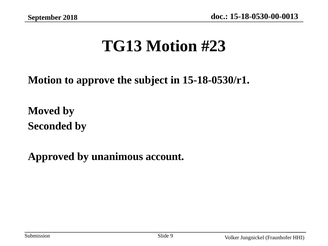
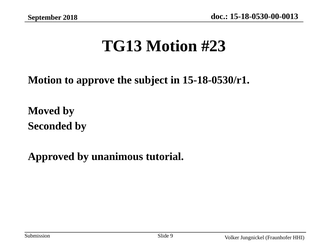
account: account -> tutorial (165, 157)
